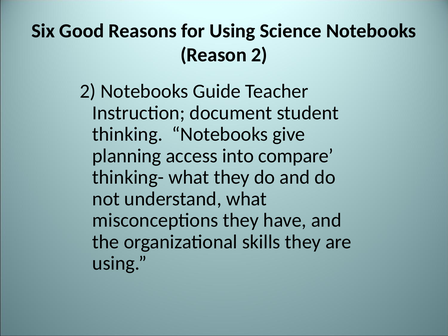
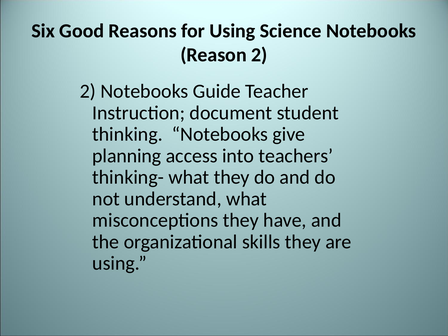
compare: compare -> teachers (296, 156)
